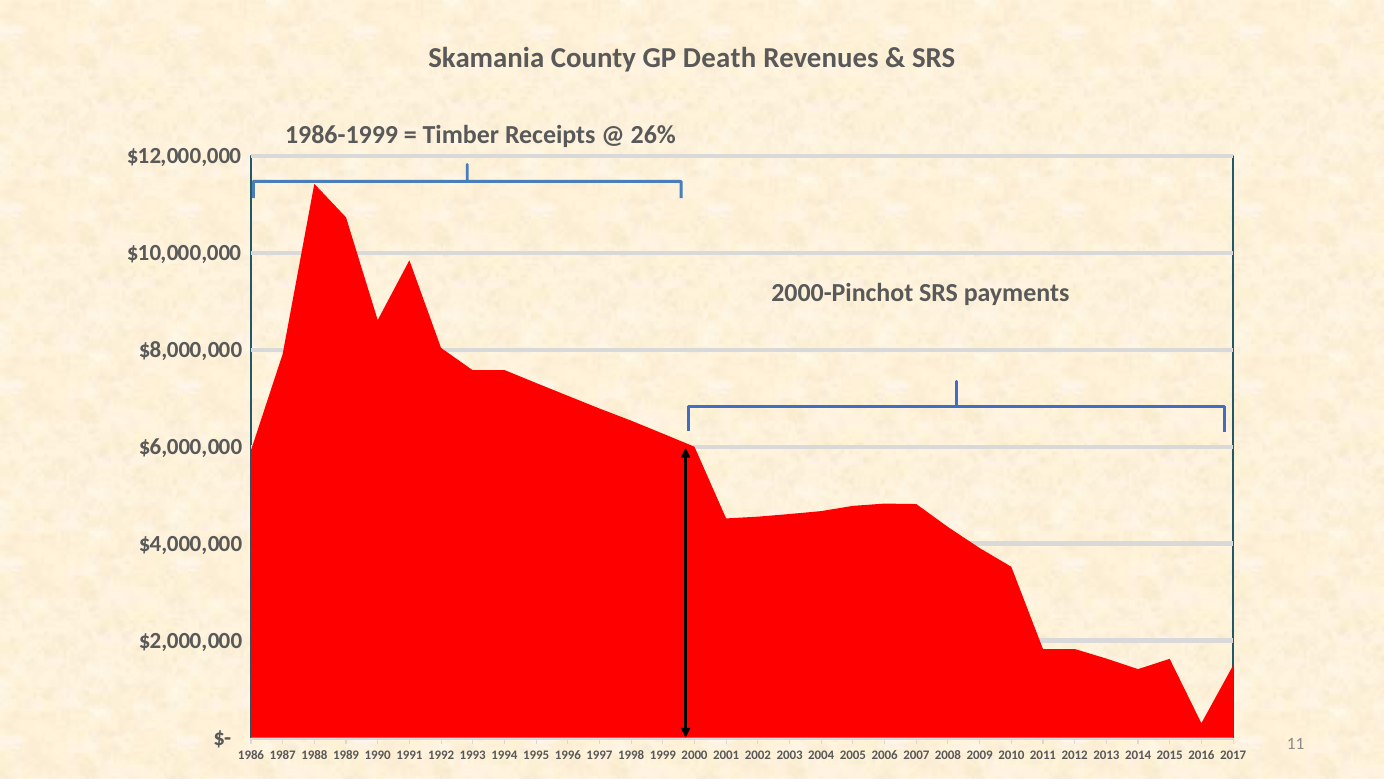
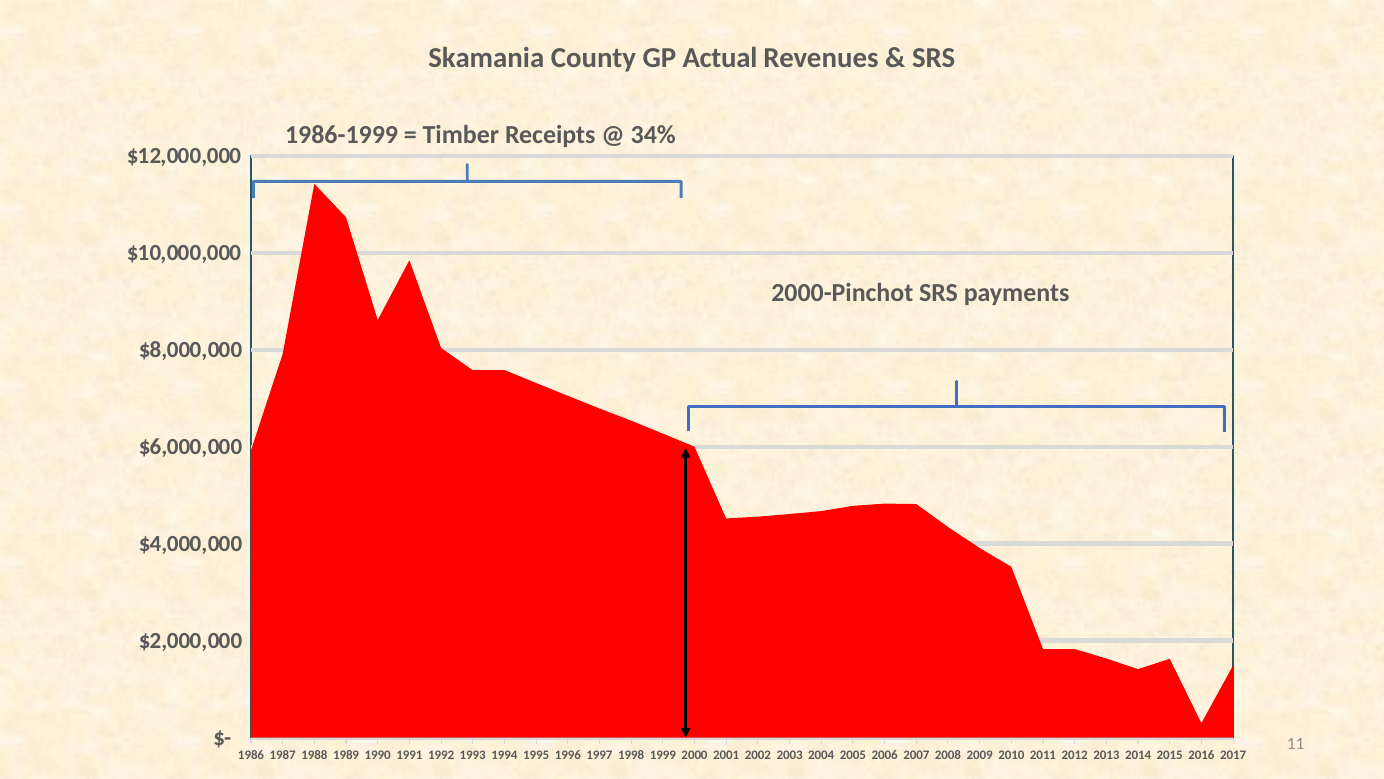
Death: Death -> Actual (720, 58)
26%: 26% -> 34% (653, 135)
